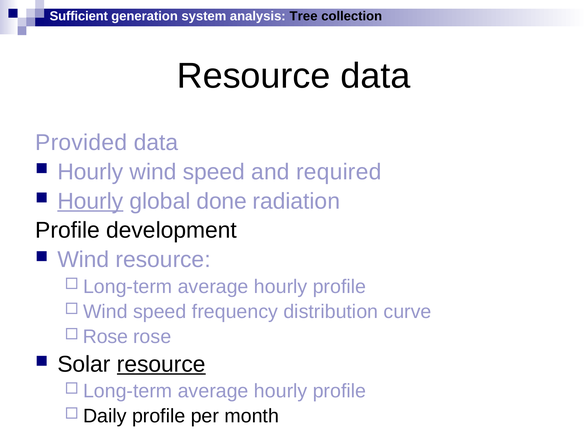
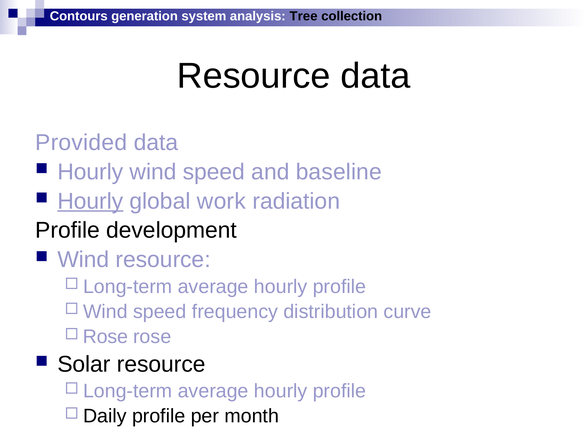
Sufficient: Sufficient -> Contours (79, 16)
required: required -> baseline (339, 172)
done: done -> work (221, 201)
resource underline: present -> none (161, 364)
